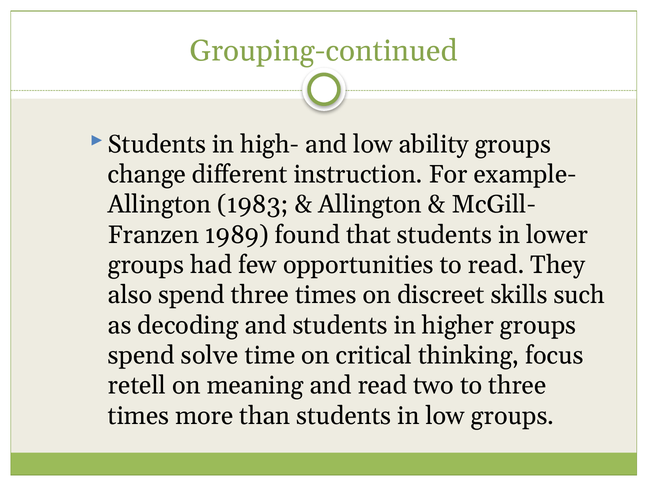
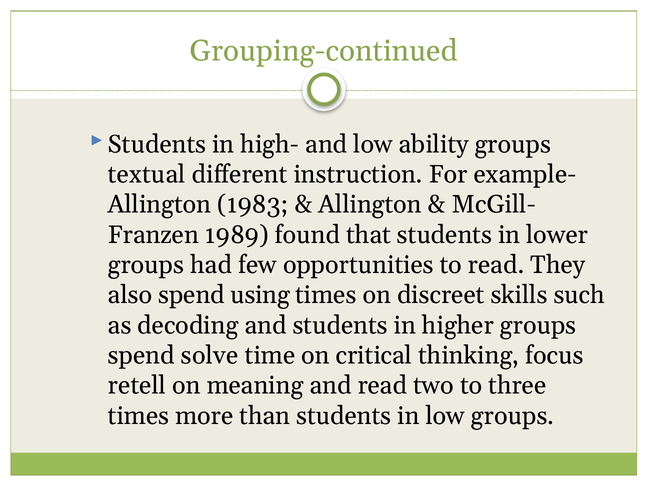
change: change -> textual (147, 174)
spend three: three -> using (260, 295)
